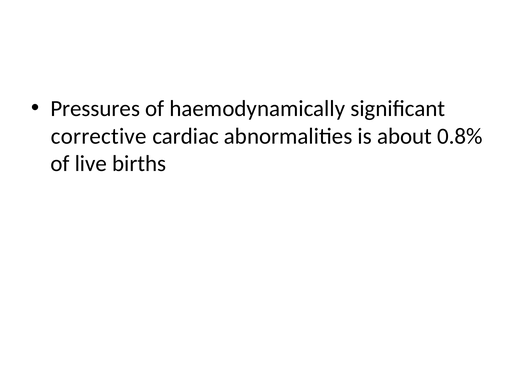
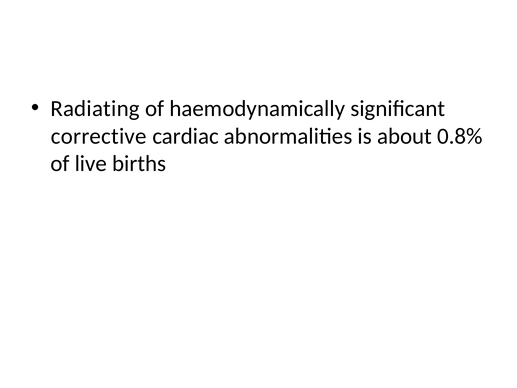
Pressures: Pressures -> Radiating (95, 108)
